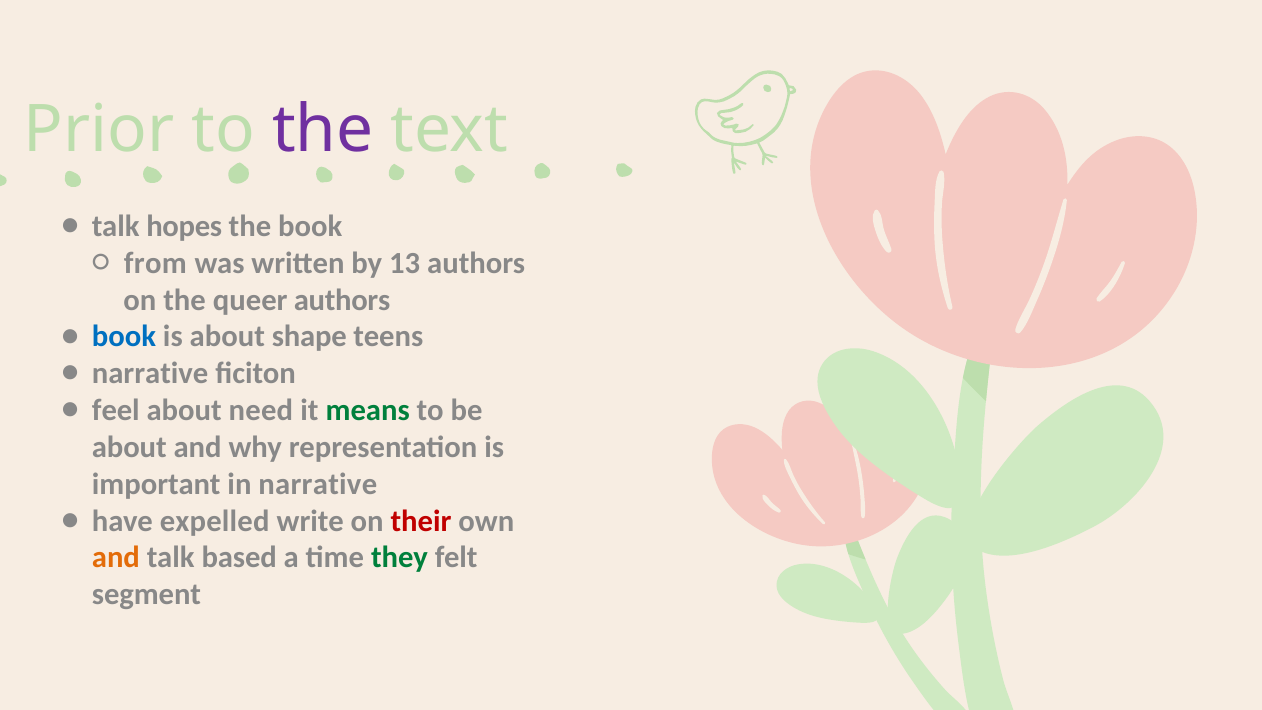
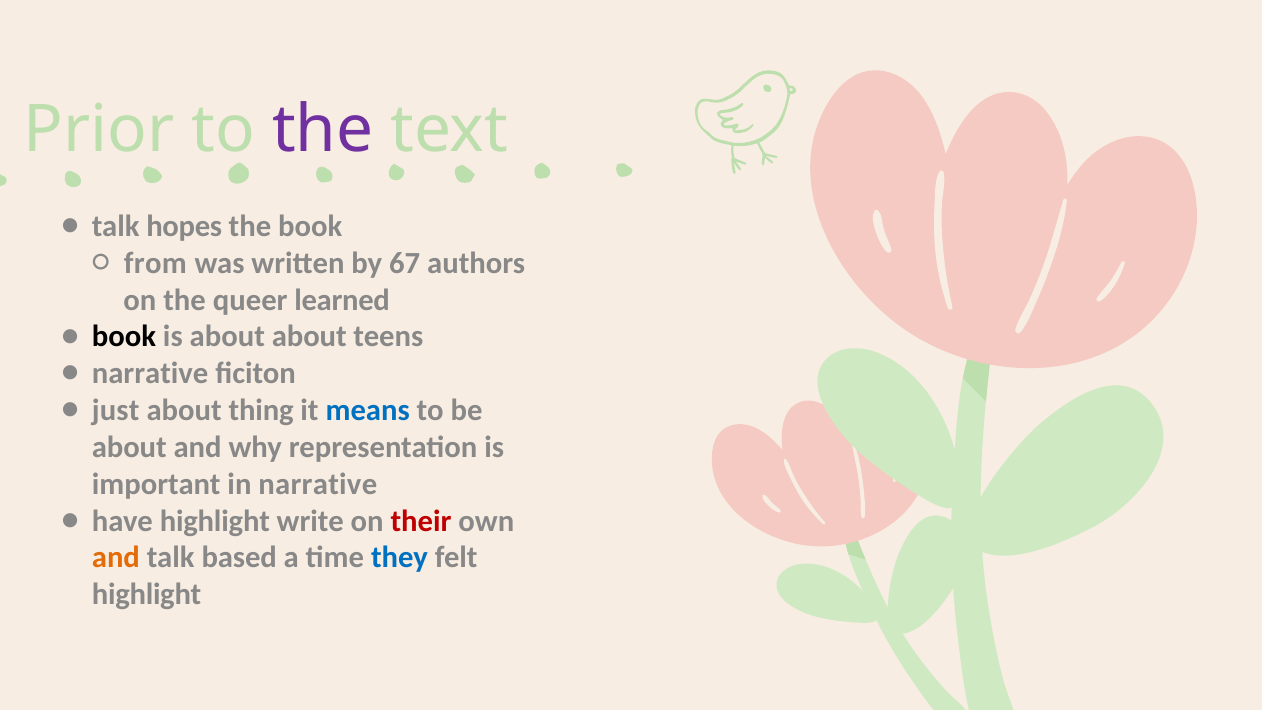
13: 13 -> 67 (405, 263)
queer authors: authors -> learned (342, 300)
book colour: blue -> black (124, 337)
about shape: shape -> about (309, 337)
feel: feel -> just (116, 410)
need: need -> thing (261, 410)
means colour: green -> blue (368, 410)
have expelled: expelled -> highlight (215, 521)
they colour: green -> blue (399, 558)
segment: segment -> highlight (147, 595)
